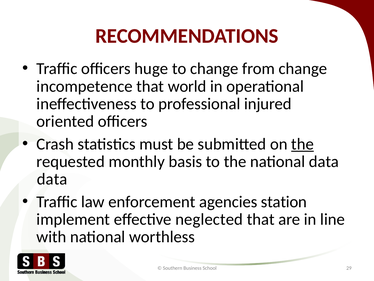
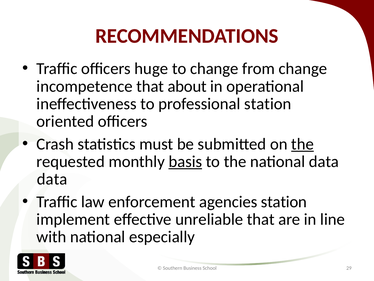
world: world -> about (187, 86)
professional injured: injured -> station (268, 104)
basis underline: none -> present (185, 161)
neglected: neglected -> unreliable (209, 219)
worthless: worthless -> especially (162, 237)
